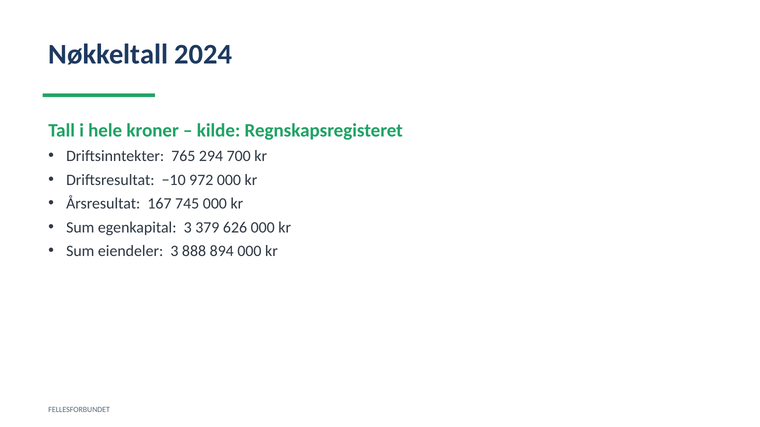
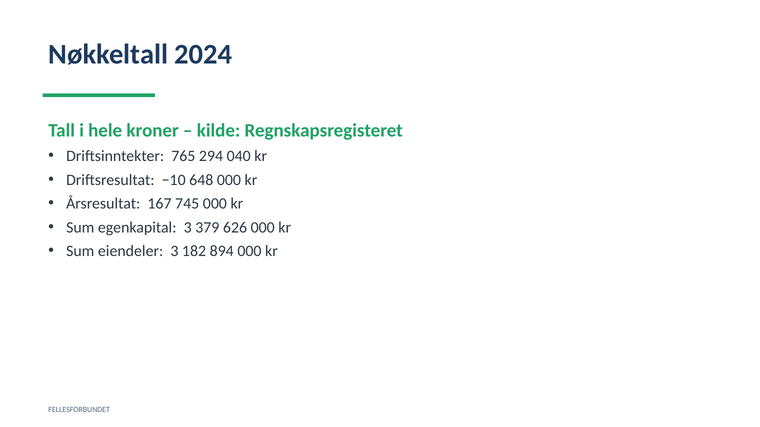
700: 700 -> 040 (239, 156)
972: 972 -> 648 (201, 180)
888: 888 -> 182 (194, 251)
